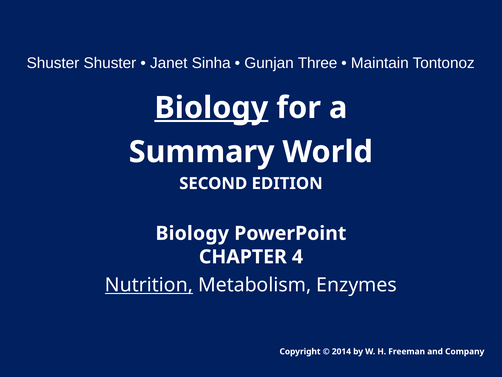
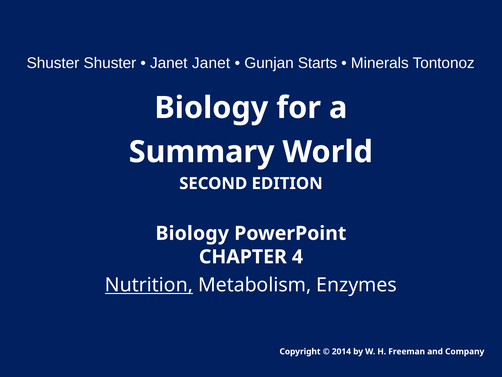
Janet Sinha: Sinha -> Janet (211, 63)
Three: Three -> Starts (318, 63)
Maintain: Maintain -> Minerals (380, 63)
Biology underline: present -> none (211, 108)
